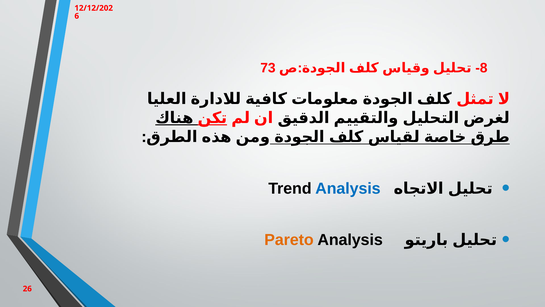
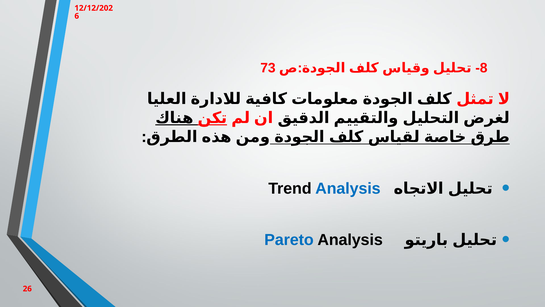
Pareto colour: orange -> blue (289, 240)
